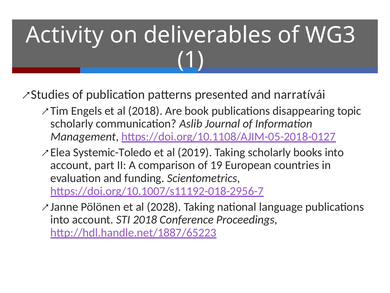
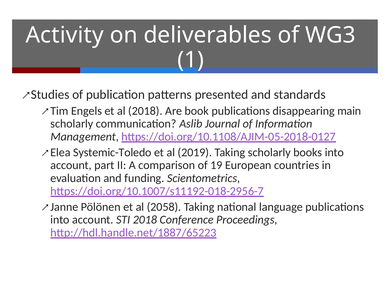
narratívái: narratívái -> standards (300, 94)
topic: topic -> main (349, 111)
2028: 2028 -> 2058 (164, 206)
